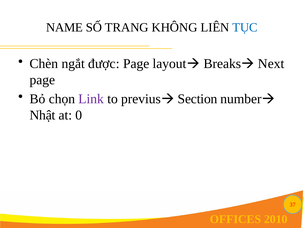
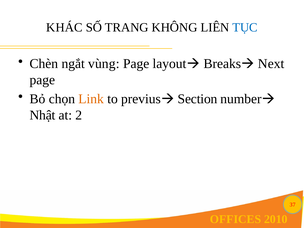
NAME: NAME -> KHÁC (64, 27)
được: được -> vùng (104, 64)
Link colour: purple -> orange (91, 99)
0: 0 -> 2 (79, 115)
